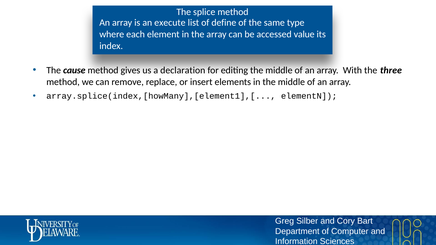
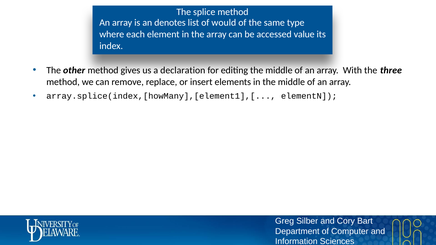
execute: execute -> denotes (170, 23)
define: define -> would (224, 23)
cause: cause -> other (74, 70)
